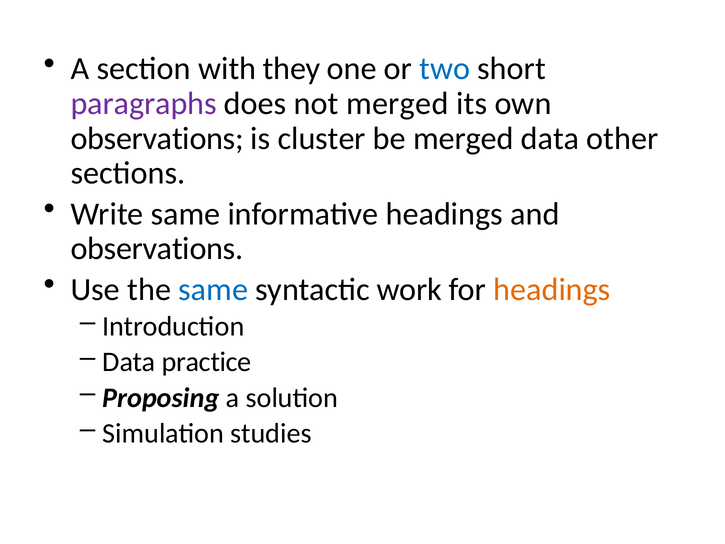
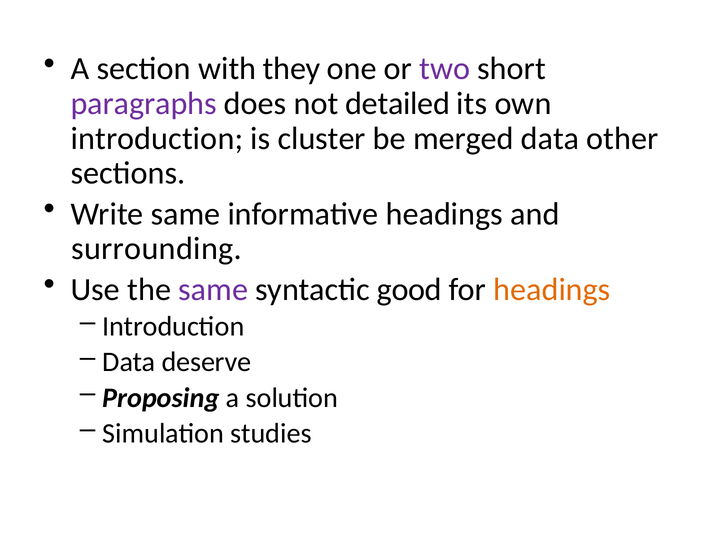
two colour: blue -> purple (445, 69)
not merged: merged -> detailed (398, 104)
observations: observations -> introduction (157, 138)
observations: observations -> surrounding (157, 249)
same colour: blue -> purple (213, 289)
work: work -> good (409, 289)
practice: practice -> deserve (206, 362)
